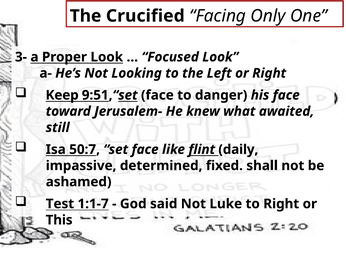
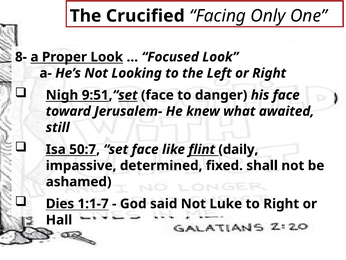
3-: 3- -> 8- (21, 57)
Keep: Keep -> Nigh (62, 95)
Test: Test -> Dies (60, 203)
This: This -> Hall (59, 220)
